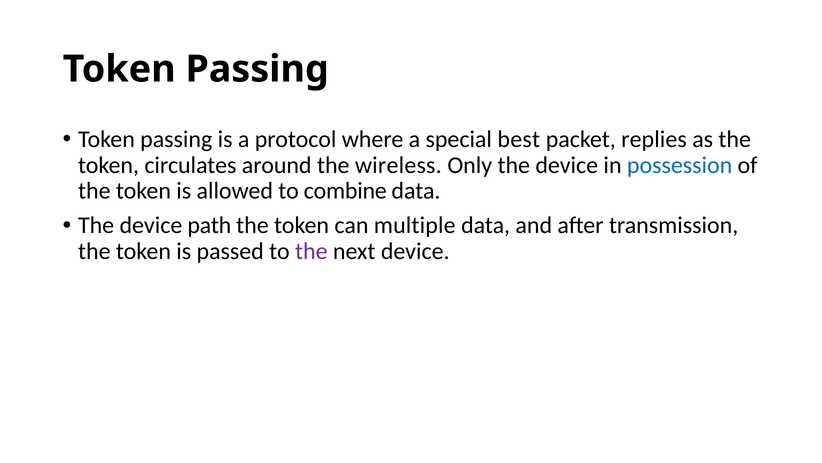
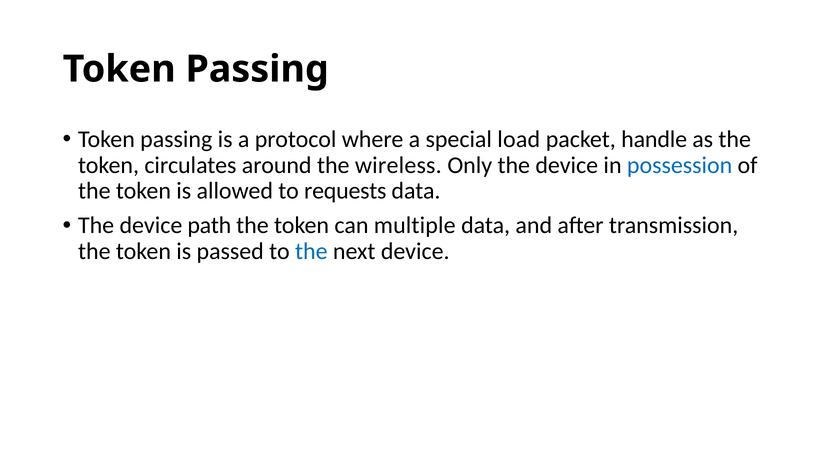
best: best -> load (519, 139)
replies: replies -> handle (654, 139)
combine: combine -> requests (345, 191)
the colour: purple -> blue (311, 251)
